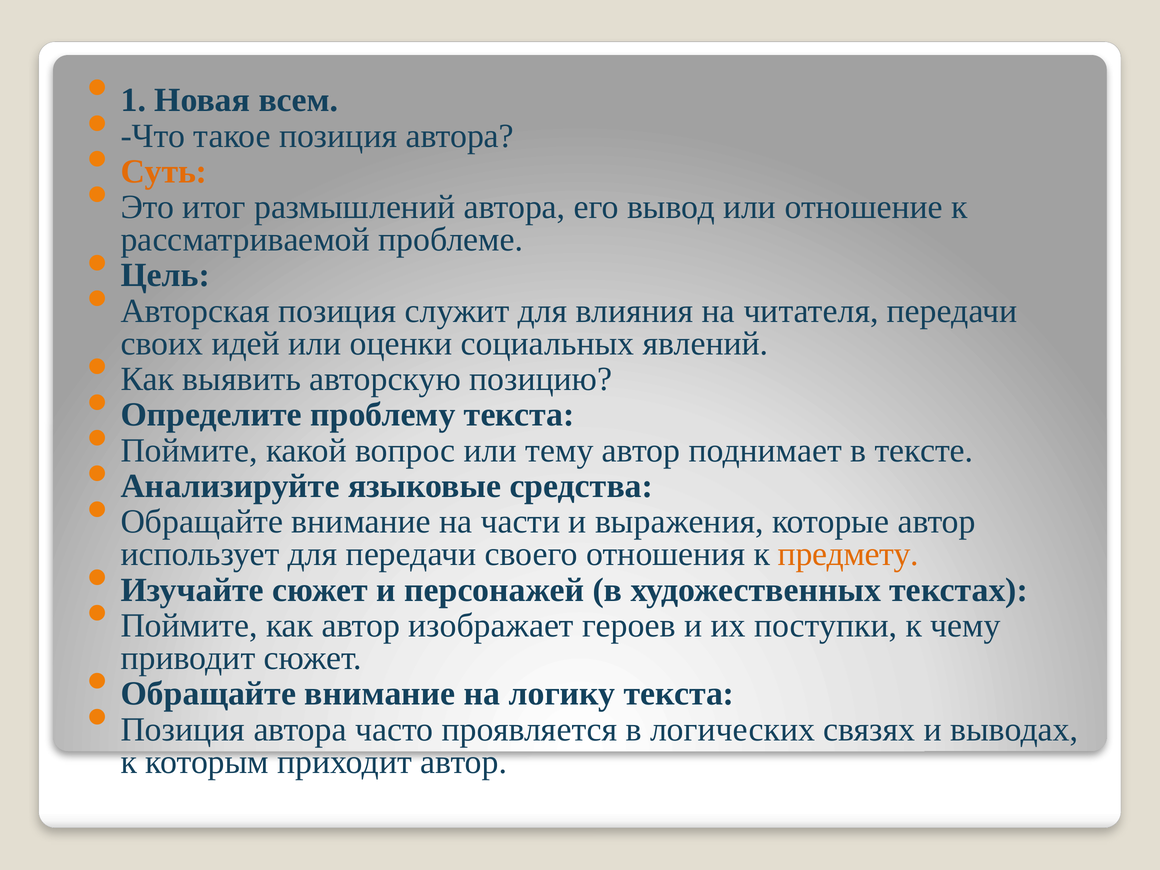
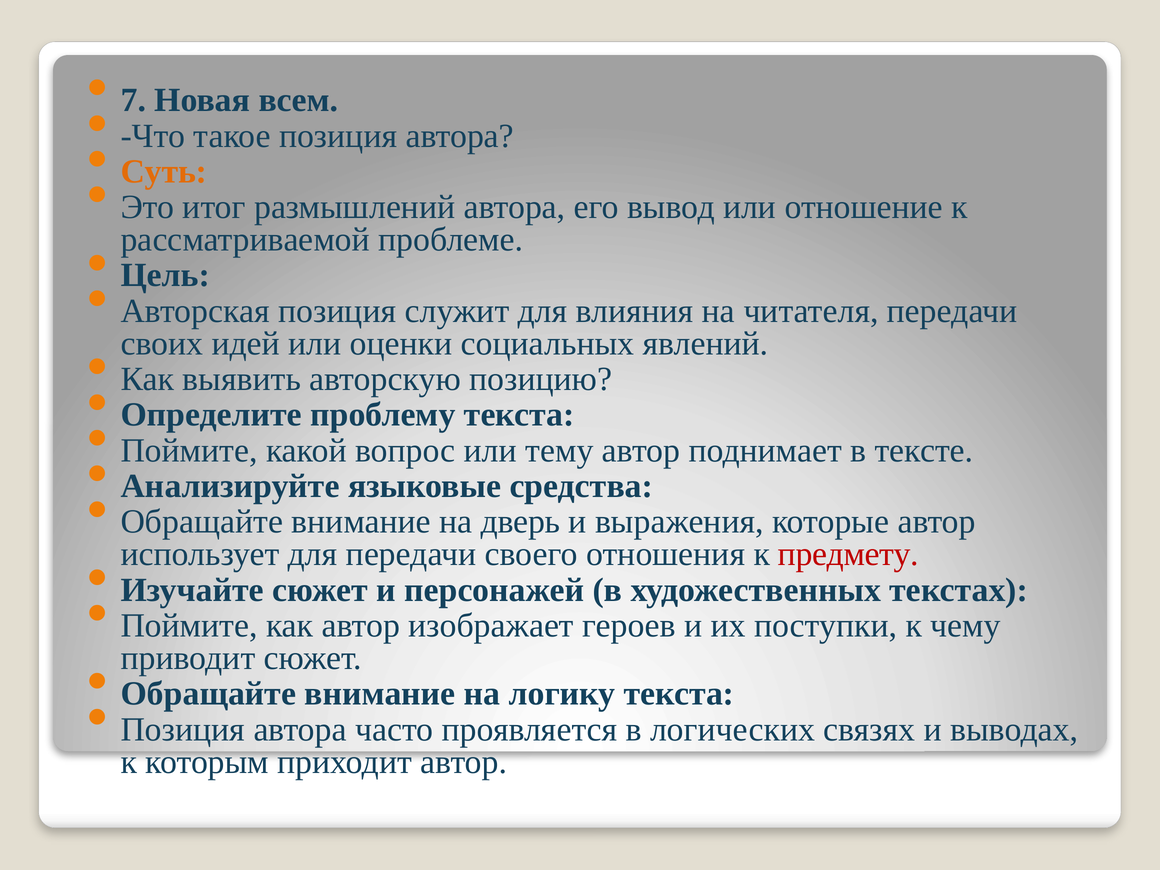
1: 1 -> 7 (133, 100)
части: части -> дверь (521, 522)
предмету colour: orange -> red (848, 554)
